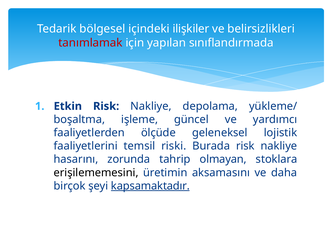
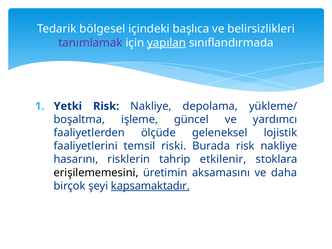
ilişkiler: ilişkiler -> başlıca (191, 29)
tanımlamak colour: red -> purple (90, 43)
yapılan underline: none -> present (167, 43)
Etkin: Etkin -> Yetki (68, 106)
zorunda: zorunda -> risklerin (129, 159)
olmayan: olmayan -> etkilenir (223, 159)
